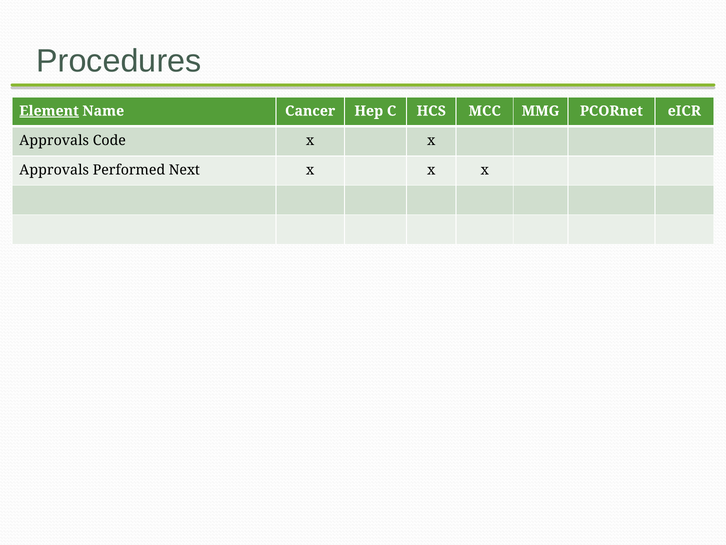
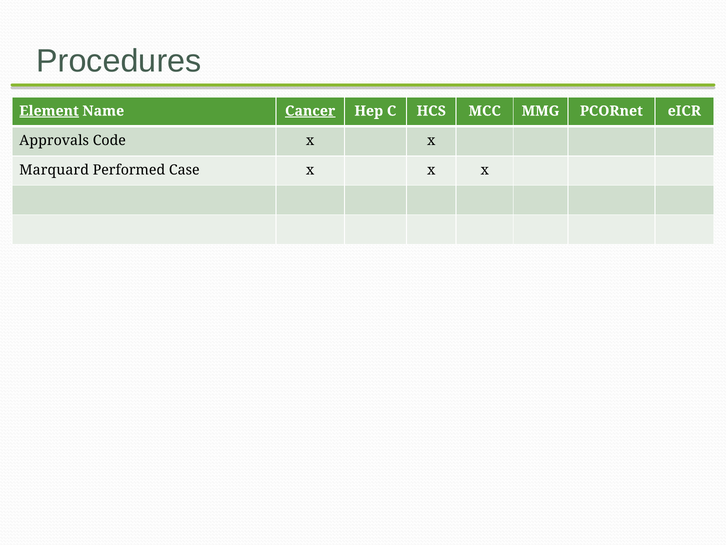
Cancer underline: none -> present (310, 111)
Approvals: Approvals -> Marquard (54, 170)
Next: Next -> Case (184, 170)
